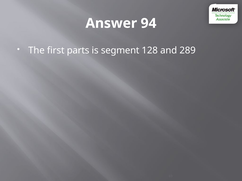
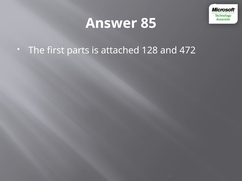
94: 94 -> 85 (149, 23)
segment: segment -> attached (120, 51)
289: 289 -> 472 (188, 51)
